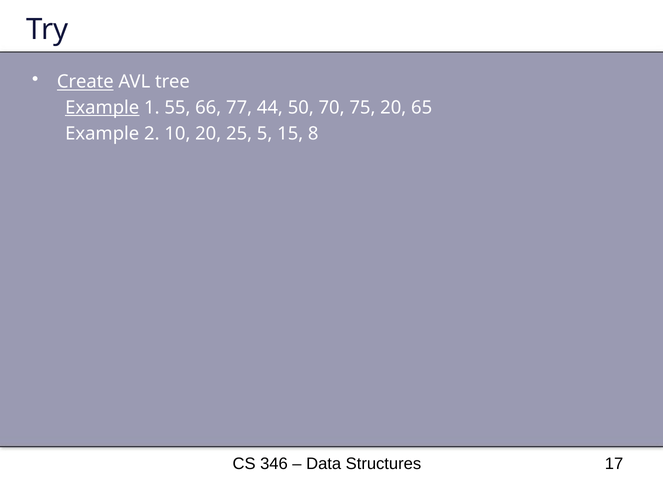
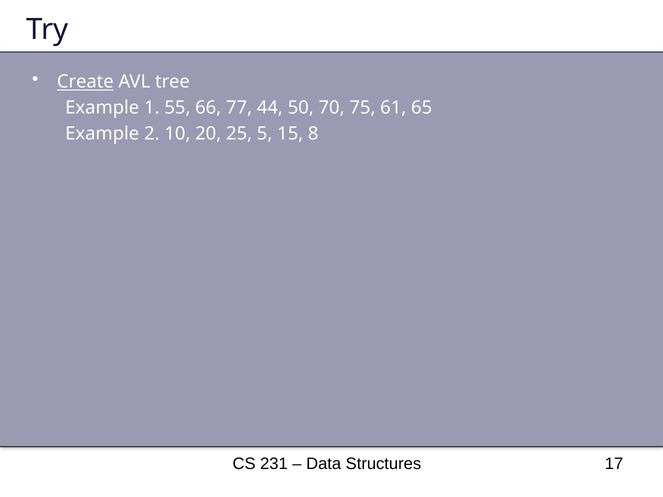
Example underline: present -> none (102, 108)
75 20: 20 -> 61 (393, 108)
346: 346 -> 231 (274, 464)
